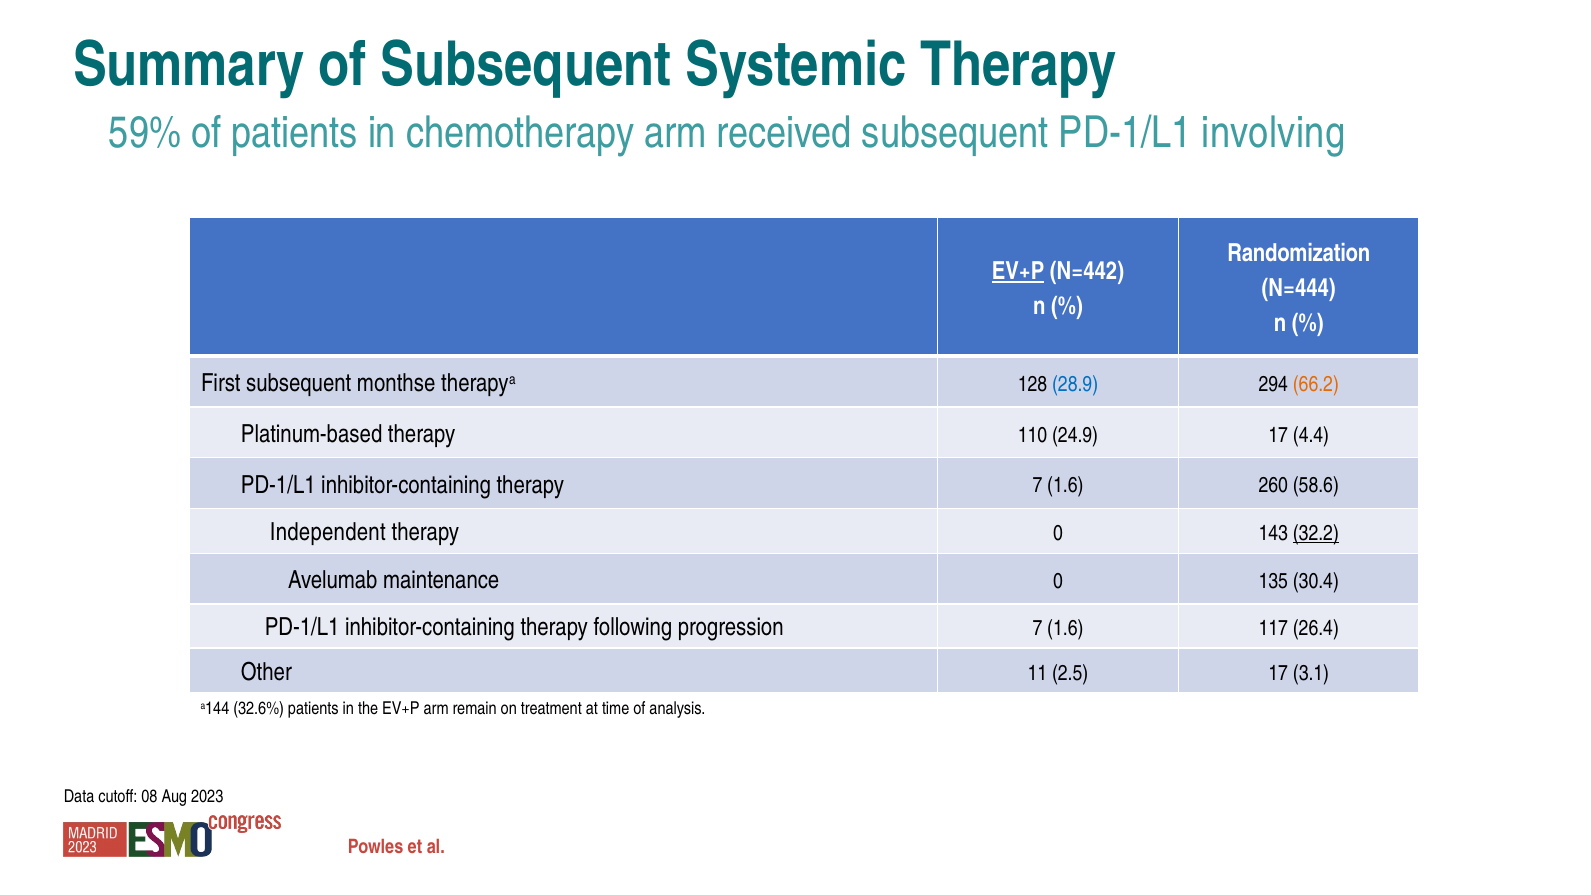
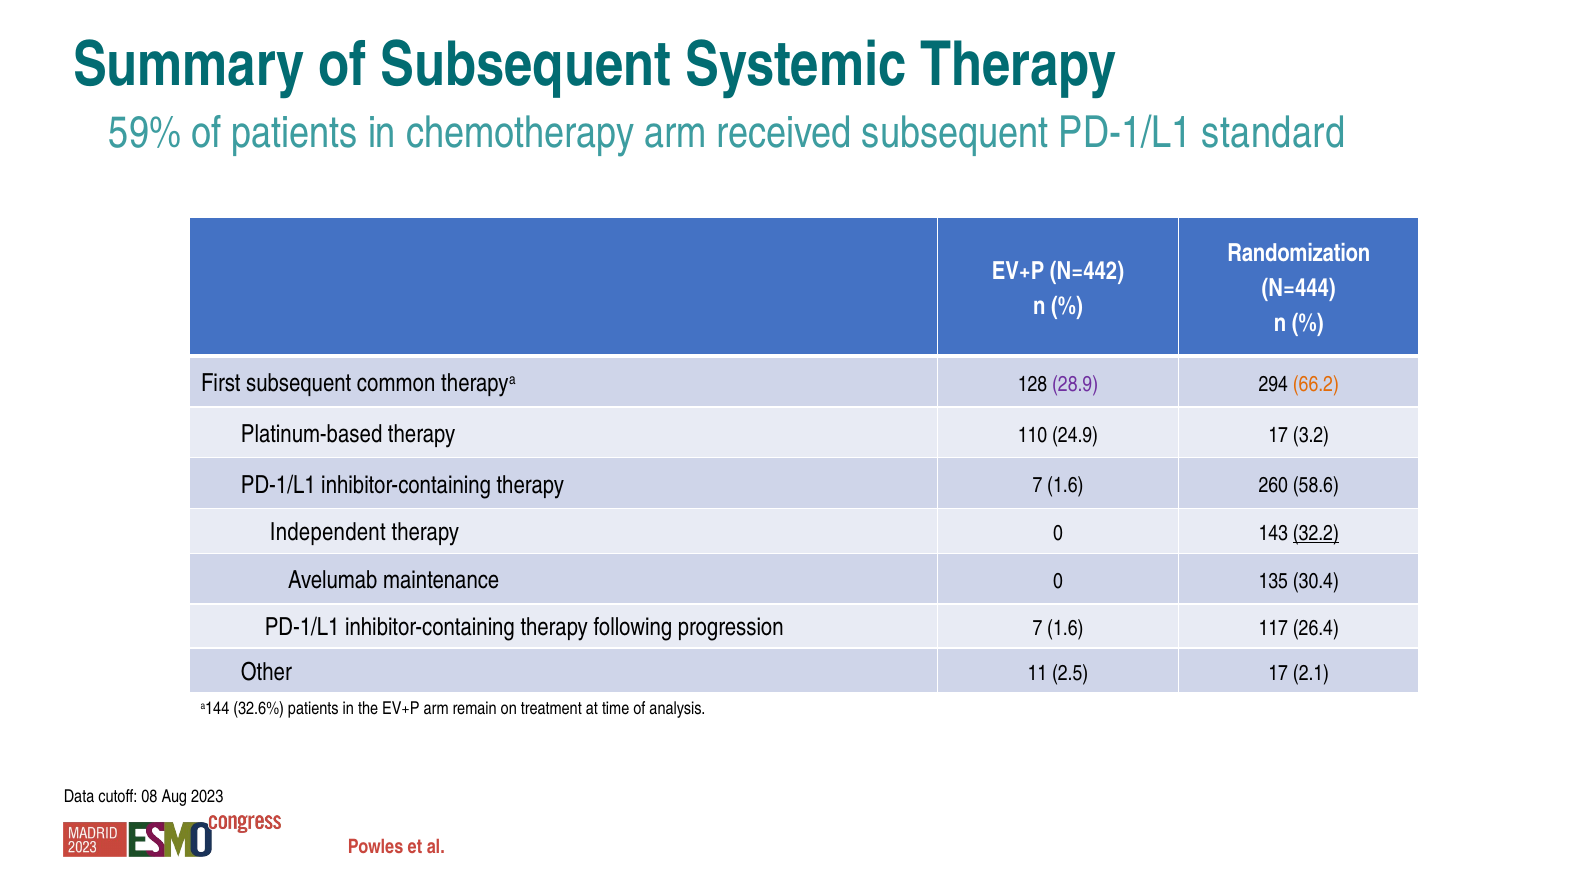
involving: involving -> standard (1273, 133)
EV+P underline: present -> none (1018, 271)
monthse: monthse -> common (396, 383)
28.9 colour: blue -> purple (1075, 384)
4.4: 4.4 -> 3.2 (1311, 435)
3.1: 3.1 -> 2.1 (1311, 673)
